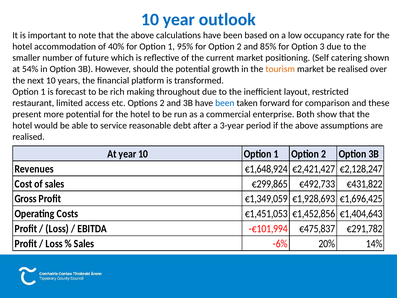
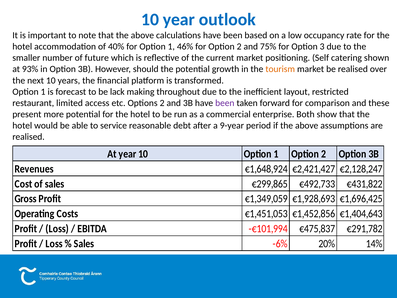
95%: 95% -> 46% (185, 47)
85%: 85% -> 75% (268, 47)
54%: 54% -> 93% (30, 69)
rich: rich -> lack (117, 92)
been colour: blue -> purple (225, 103)
3-year: 3-year -> 9-year (232, 125)
